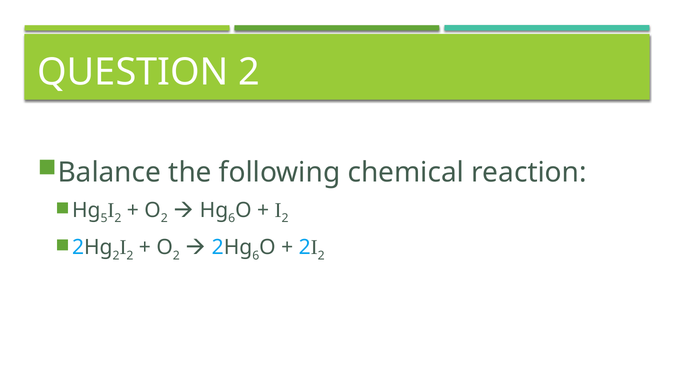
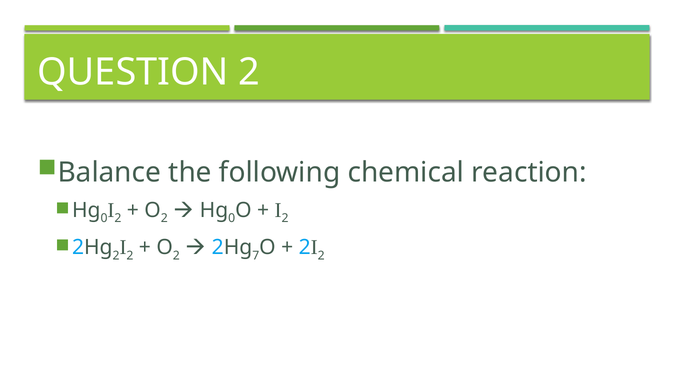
5: 5 -> 0 (104, 218)
6: 6 -> 0 (232, 218)
6: 6 -> 7 (256, 256)
